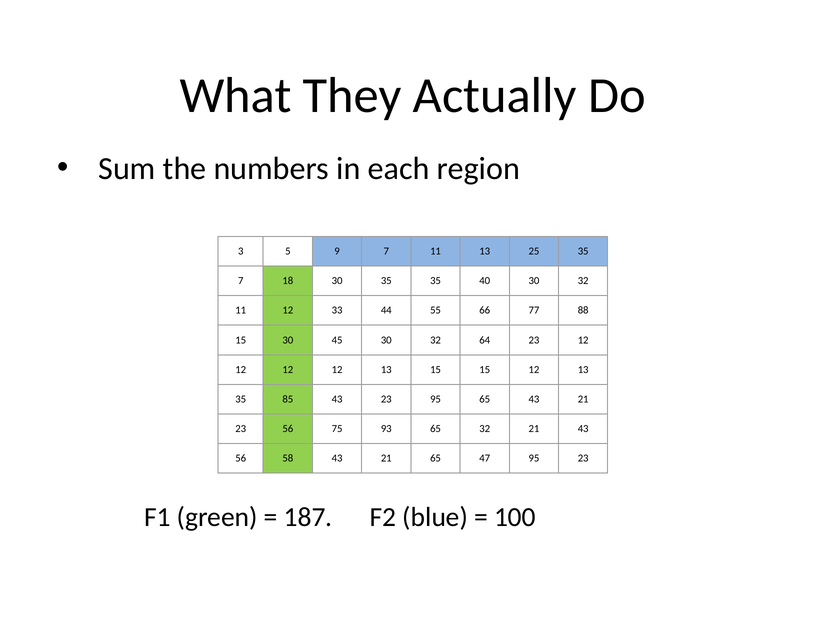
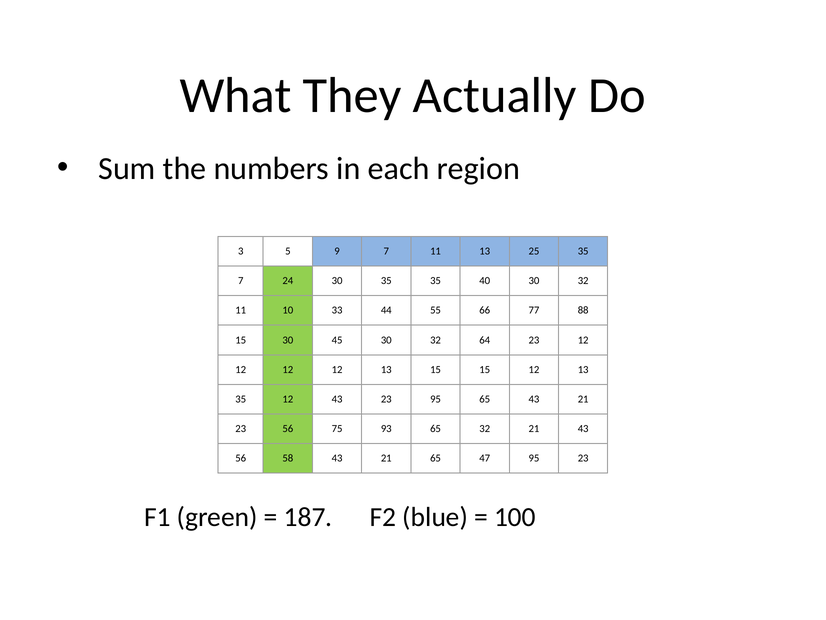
18: 18 -> 24 (288, 281)
11 12: 12 -> 10 (288, 310)
35 85: 85 -> 12 (288, 399)
